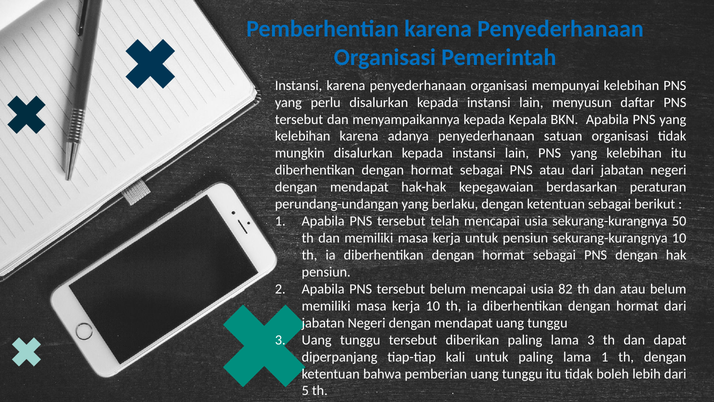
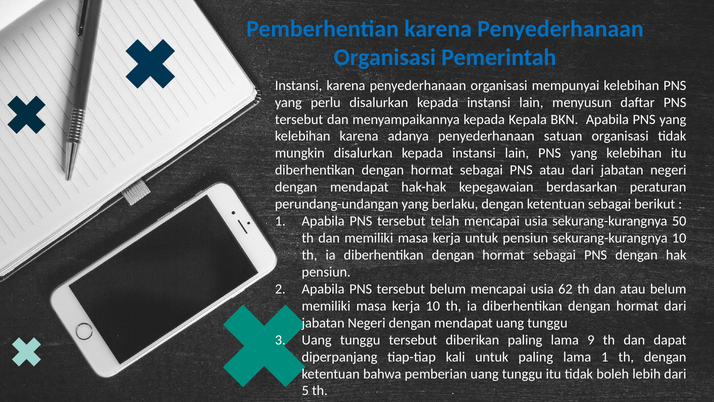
82: 82 -> 62 (565, 289)
lama 3: 3 -> 9 (591, 340)
